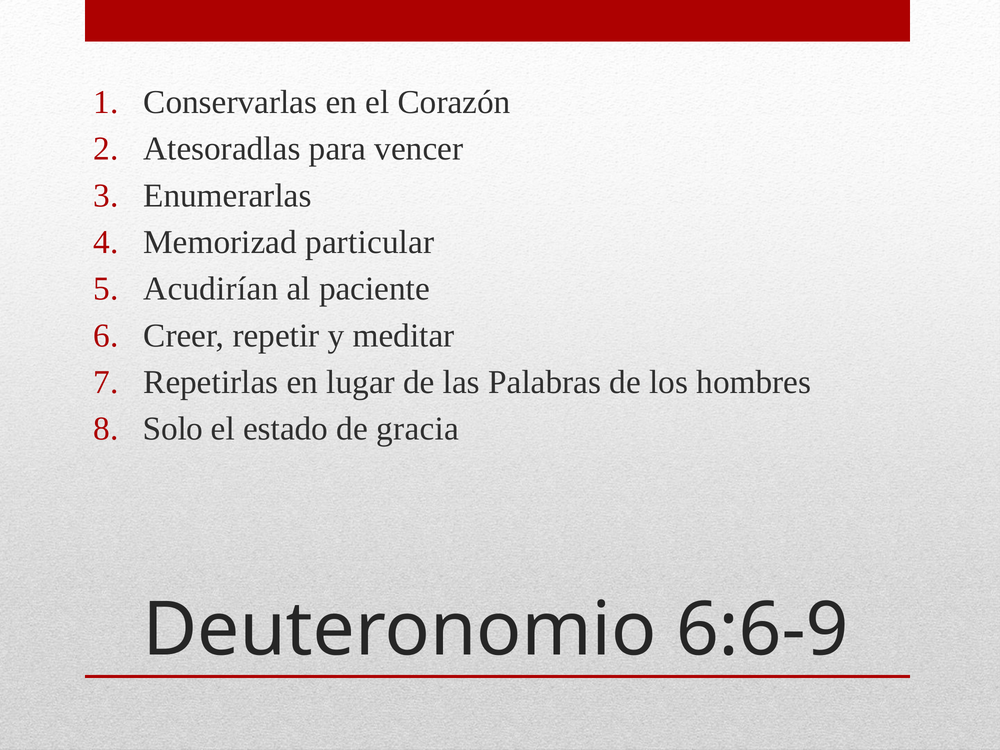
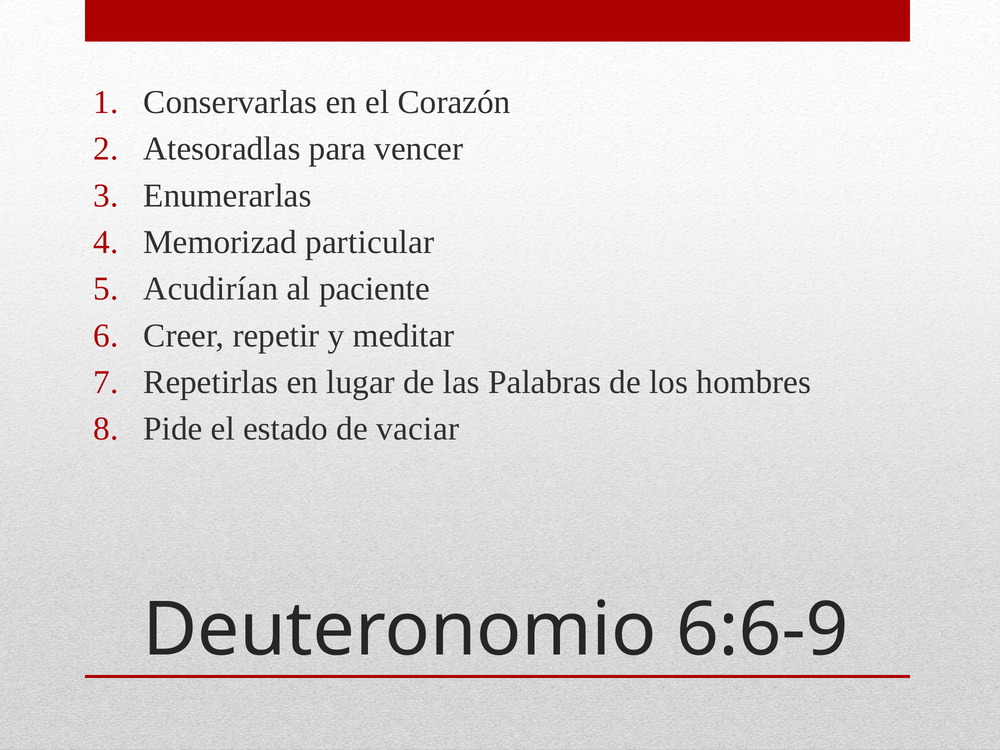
Solo: Solo -> Pide (173, 429)
gracia: gracia -> vaciar (418, 429)
